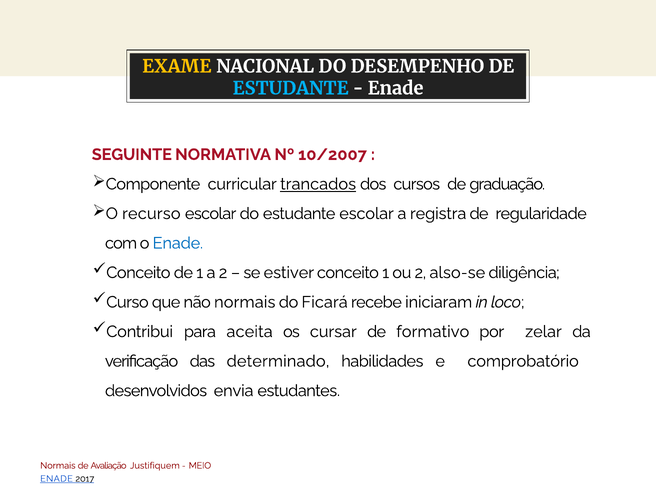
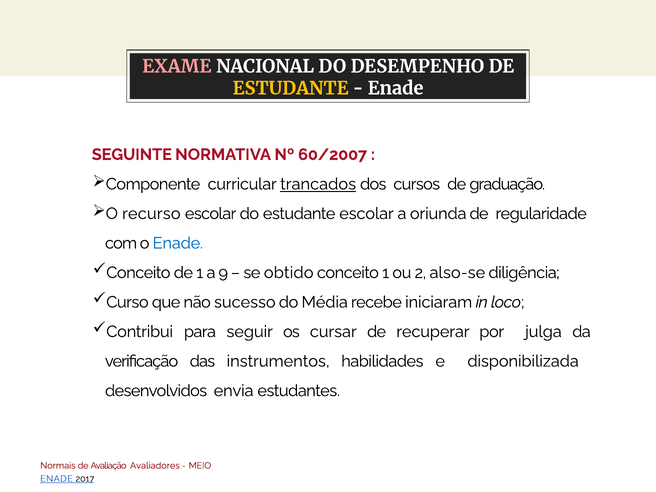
EXAME colour: yellow -> pink (177, 67)
ESTUDANTE colour: light blue -> yellow (291, 88)
10/2007: 10/2007 -> 60/2007 (333, 155)
registra: registra -> oriunda (438, 214)
a 2: 2 -> 9 (223, 273)
estiver: estiver -> obtido (289, 273)
não normais: normais -> sucesso (245, 302)
Ficará: Ficará -> Média (325, 302)
aceita: aceita -> seguir (250, 332)
formativo: formativo -> recuperar (433, 332)
zelar: zelar -> julga (543, 332)
determinado: determinado -> instrumentos (278, 361)
comprobatório: comprobatório -> disponibilizada (523, 361)
Justifiquem: Justifiquem -> Avaliadores (155, 466)
